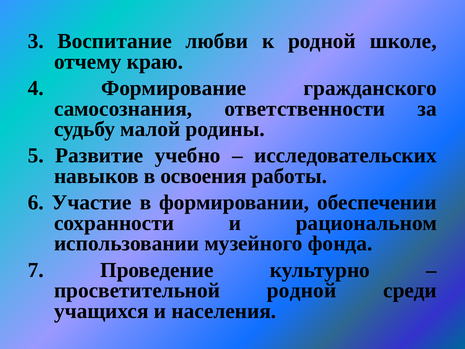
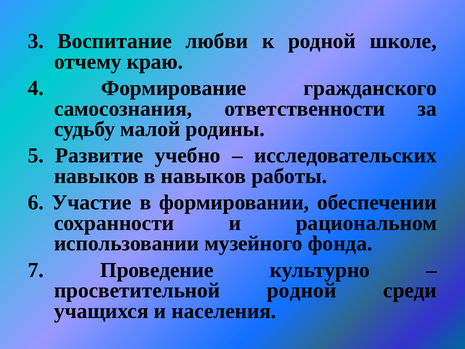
в освоения: освоения -> навыков (203, 176)
